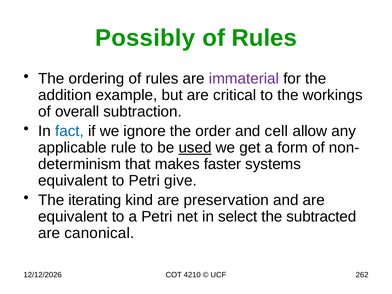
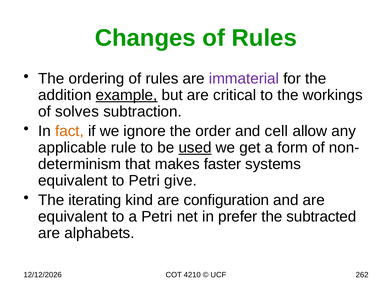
Possibly: Possibly -> Changes (145, 38)
example underline: none -> present (127, 95)
overall: overall -> solves (77, 112)
fact colour: blue -> orange (69, 131)
preservation: preservation -> configuration (226, 200)
select: select -> prefer (238, 217)
canonical: canonical -> alphabets (99, 233)
